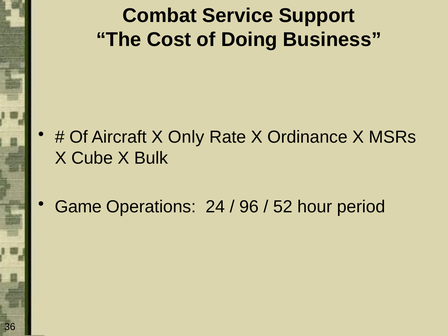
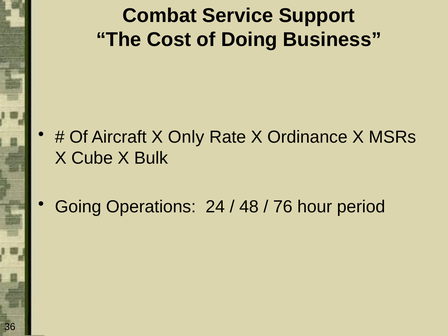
Game: Game -> Going (78, 207)
96: 96 -> 48 (249, 207)
52: 52 -> 76 (283, 207)
